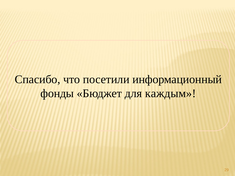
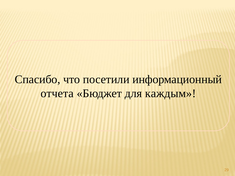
фонды: фонды -> отчета (57, 94)
